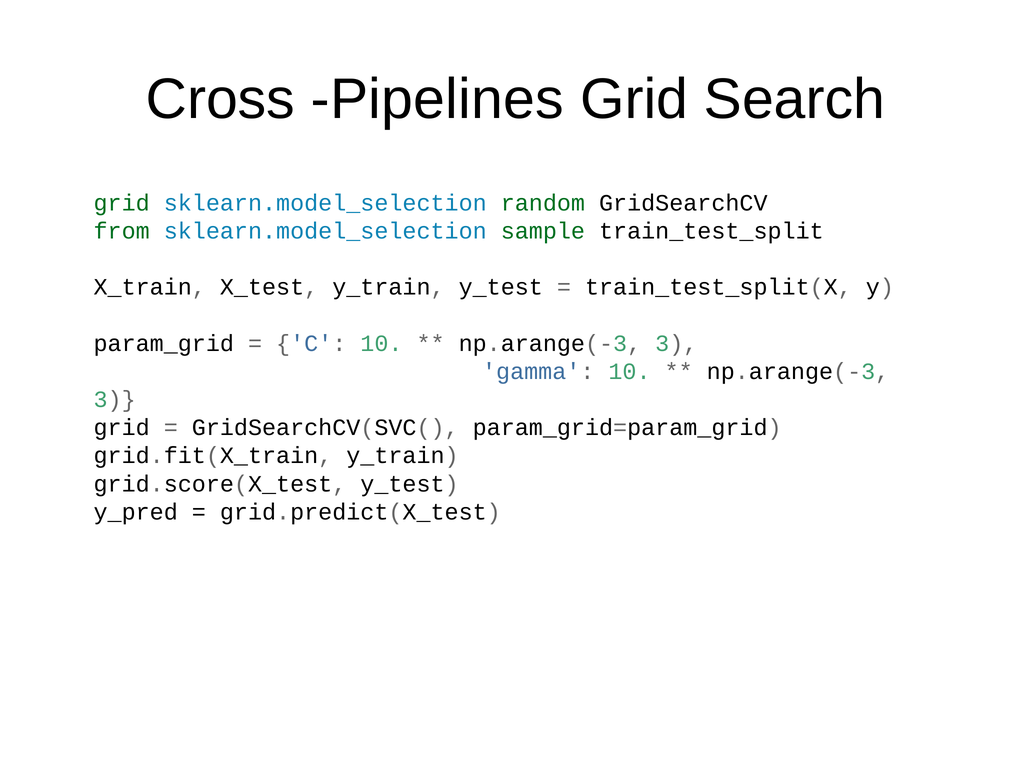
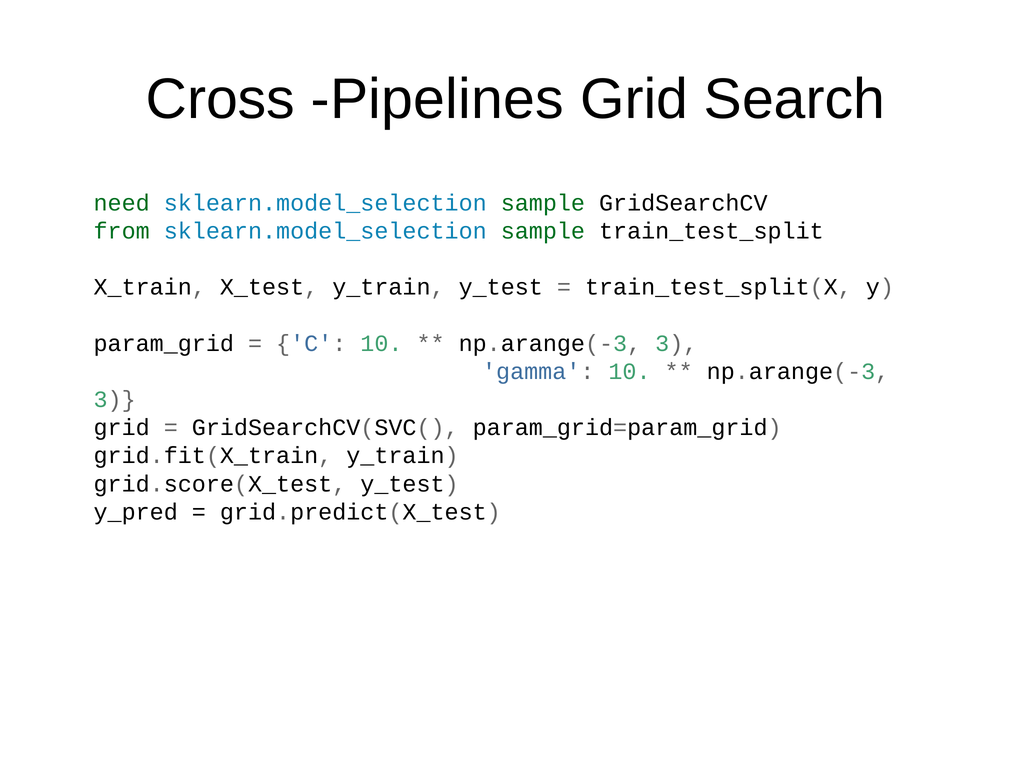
grid: grid -> need (122, 203)
random: random -> sample (543, 203)
